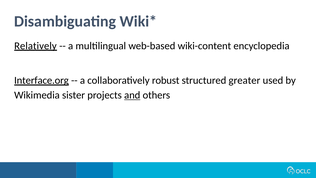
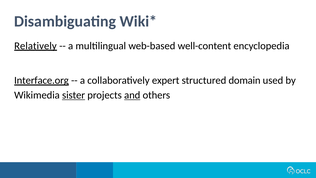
wiki-content: wiki-content -> well-content (204, 46)
robust: robust -> expert (166, 80)
greater: greater -> domain (245, 80)
sister underline: none -> present (74, 95)
